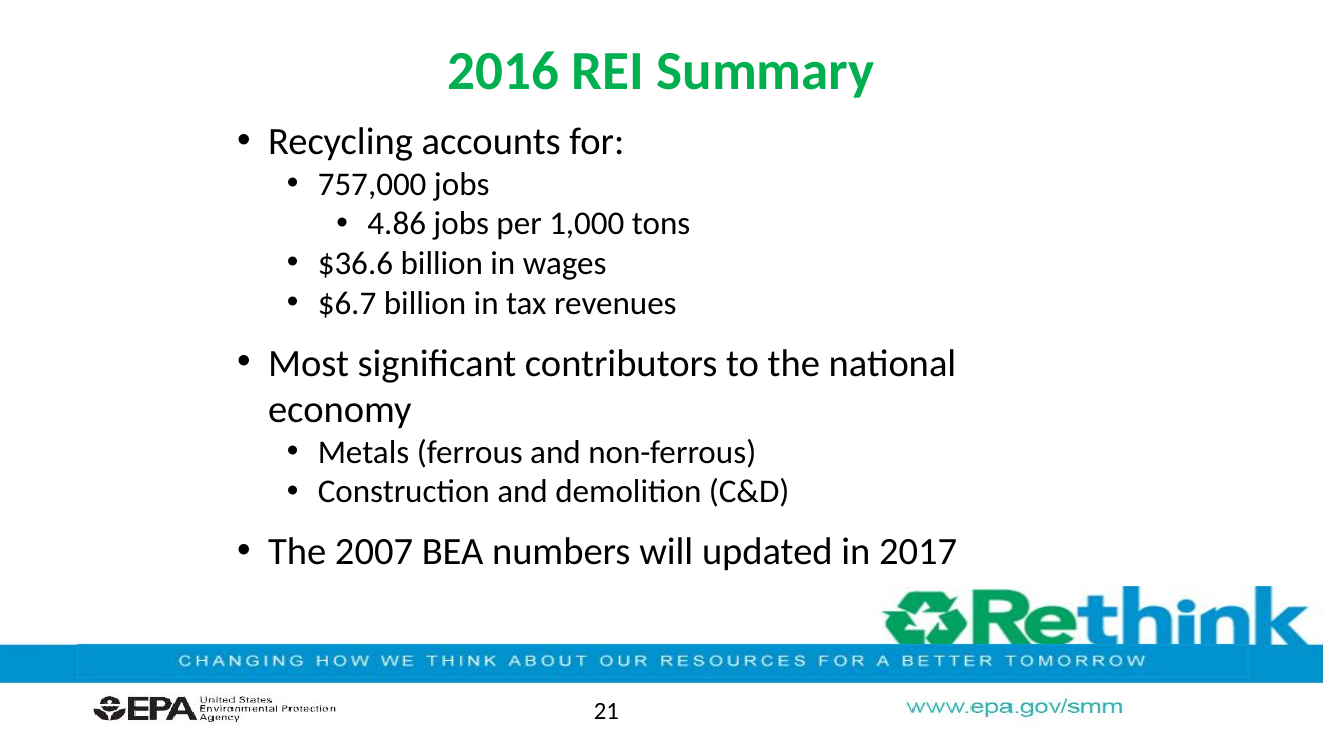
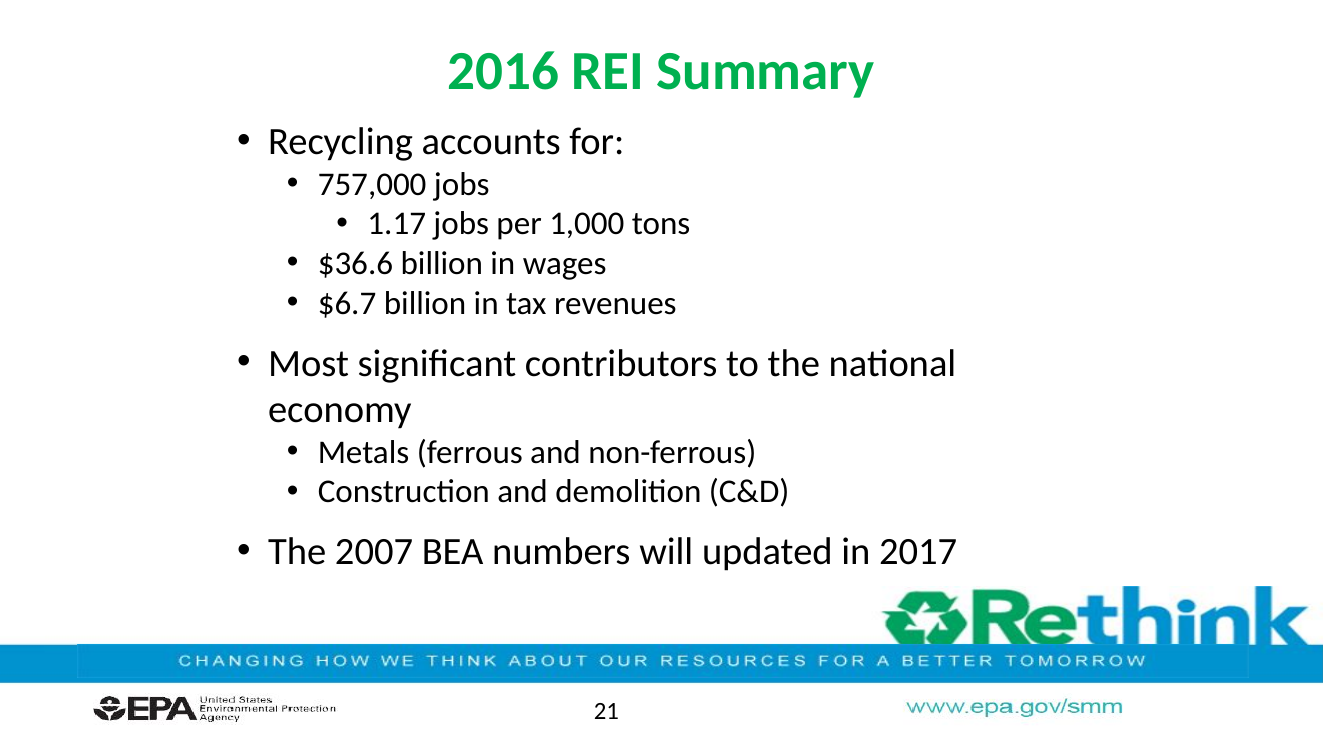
4.86: 4.86 -> 1.17 (397, 224)
